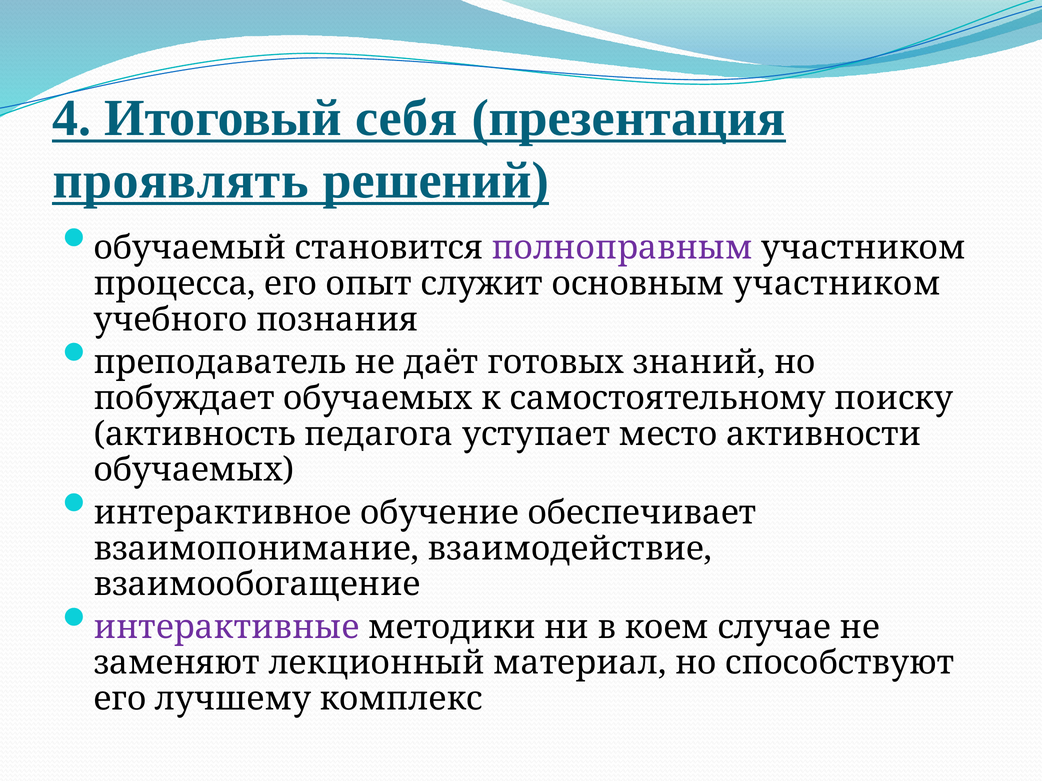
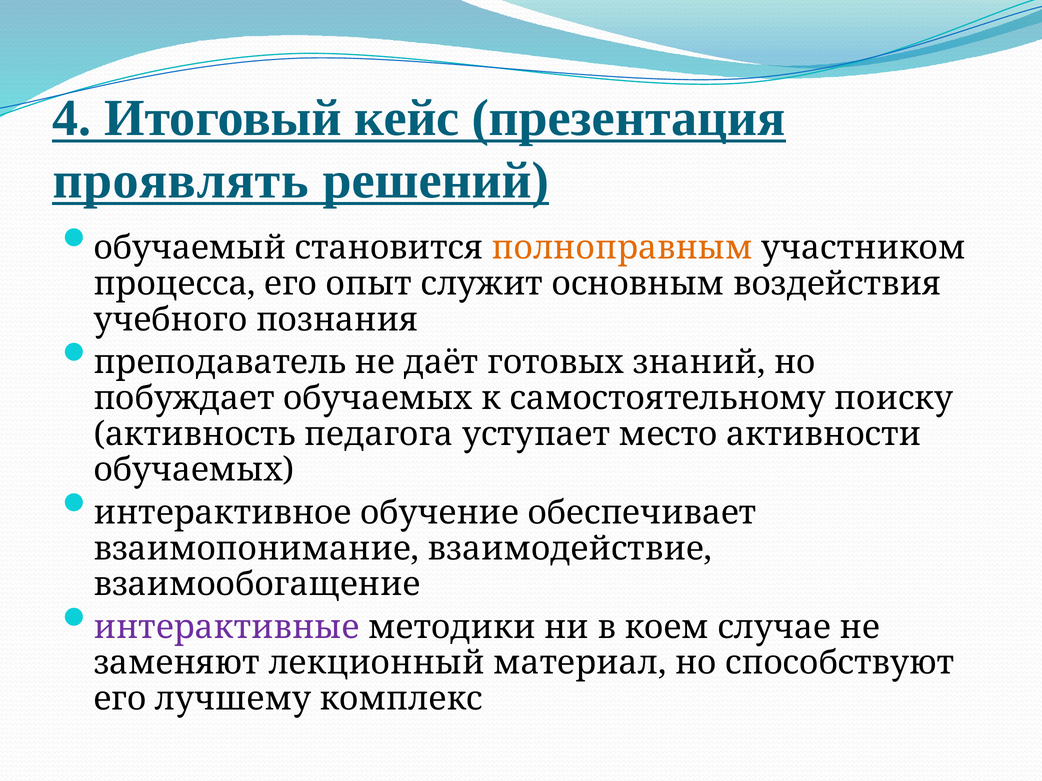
себя: себя -> кейс (407, 118)
полноправным colour: purple -> orange (622, 248)
основным участником: участником -> воздействия (837, 284)
